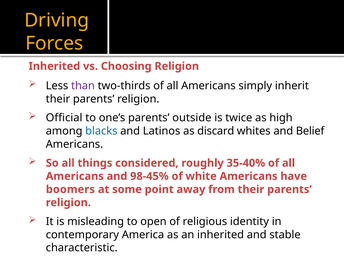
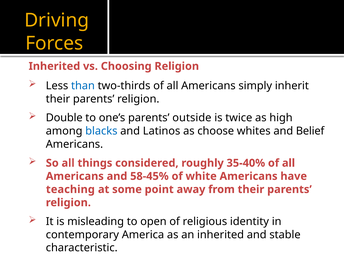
than colour: purple -> blue (83, 86)
Official: Official -> Double (64, 118)
discard: discard -> choose (216, 131)
98-45%: 98-45% -> 58-45% (149, 176)
boomers: boomers -> teaching (70, 189)
